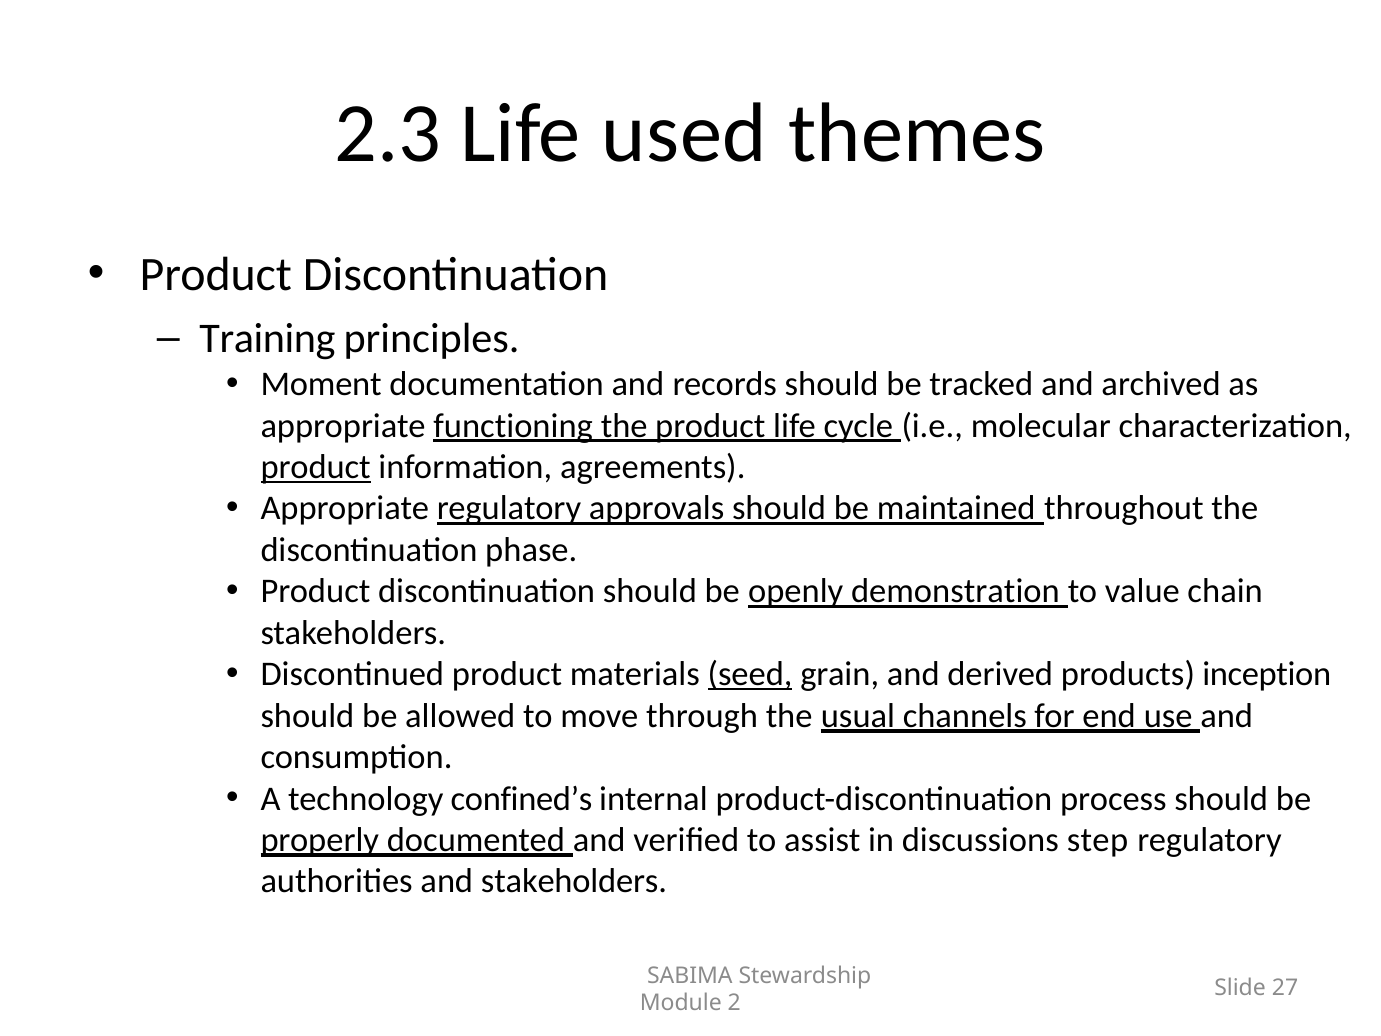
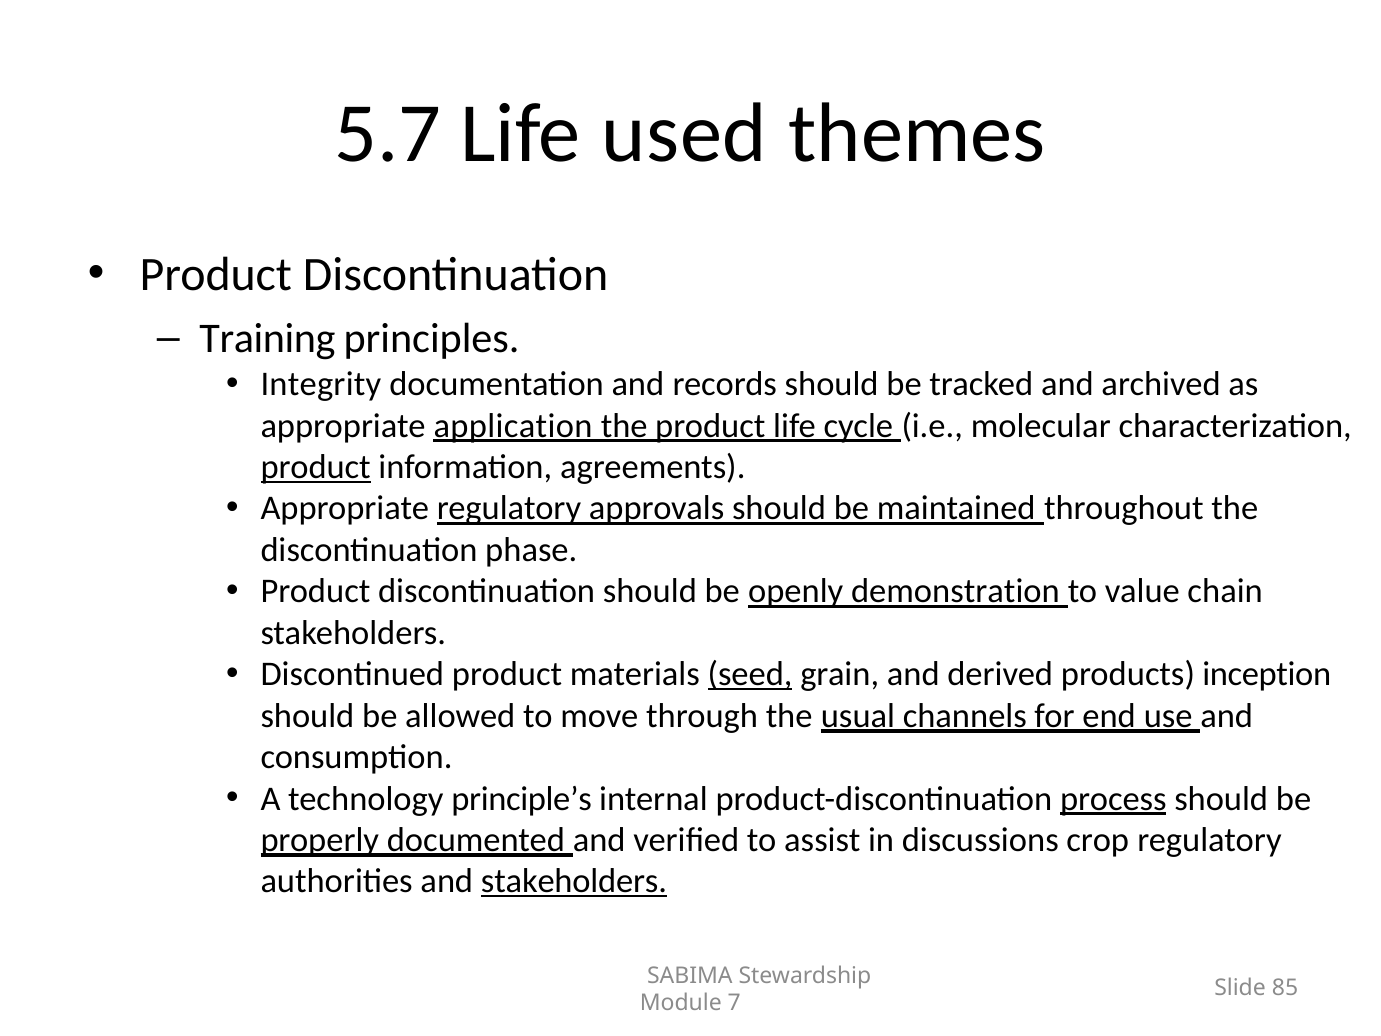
2.3: 2.3 -> 5.7 (388, 134)
Moment: Moment -> Integrity (321, 384)
functioning: functioning -> application (513, 426)
confined’s: confined’s -> principle’s (522, 798)
process underline: none -> present (1113, 798)
step: step -> crop (1098, 840)
stakeholders underline: none -> present (574, 881)
27: 27 -> 85 (1285, 987)
2: 2 -> 7 (734, 1003)
